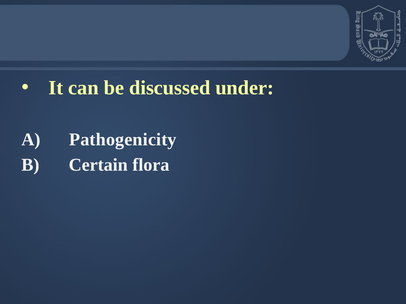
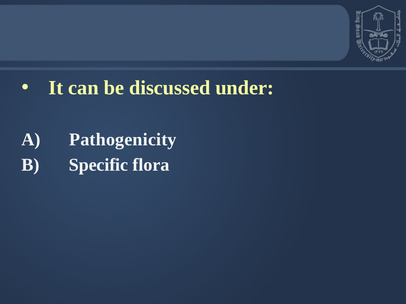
Certain: Certain -> Specific (99, 165)
